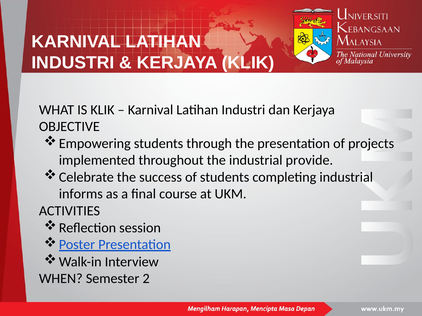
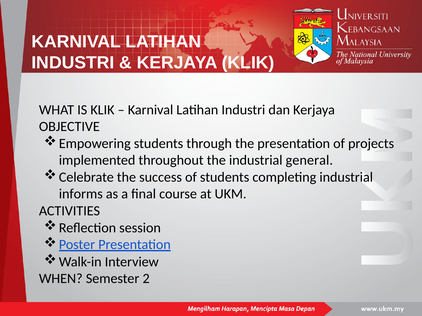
provide: provide -> general (309, 161)
